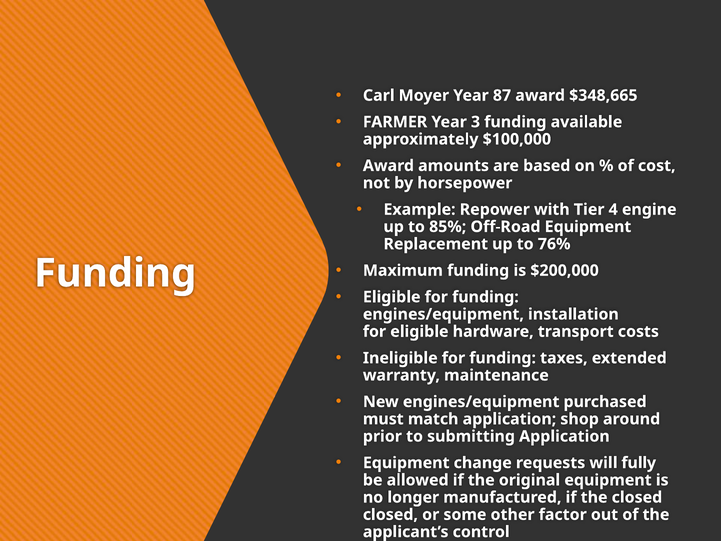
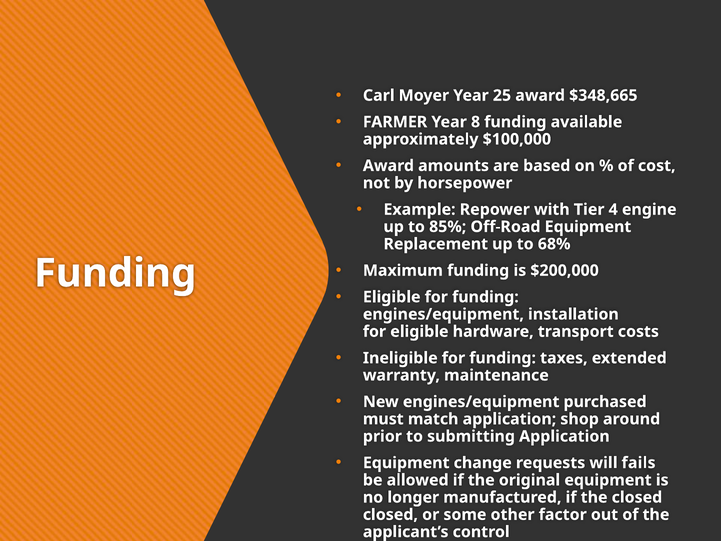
87: 87 -> 25 (502, 95)
3: 3 -> 8 (476, 122)
76%: 76% -> 68% (554, 244)
fully: fully -> fails (639, 463)
